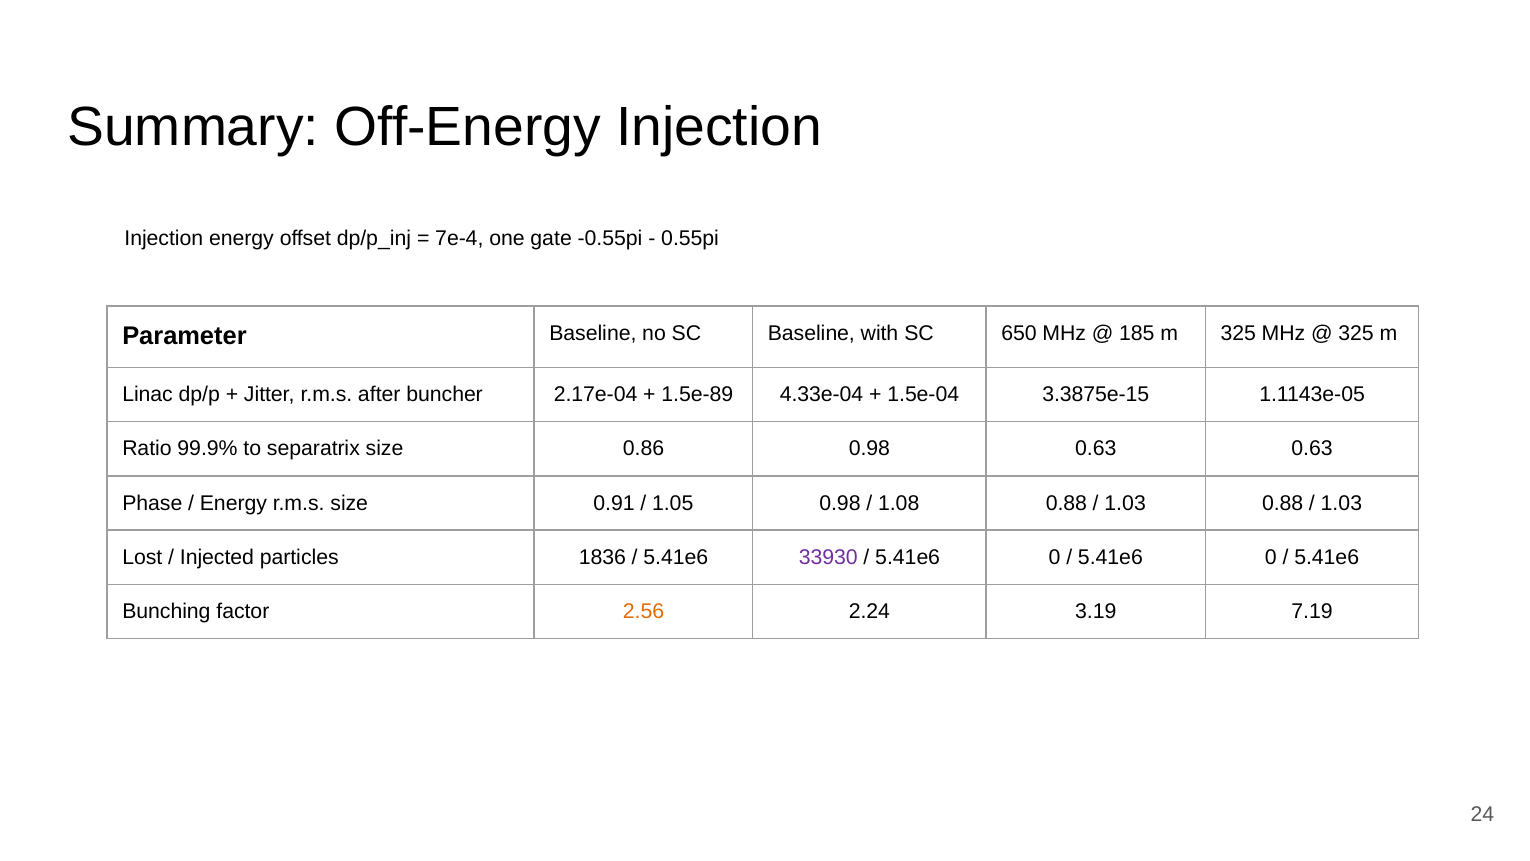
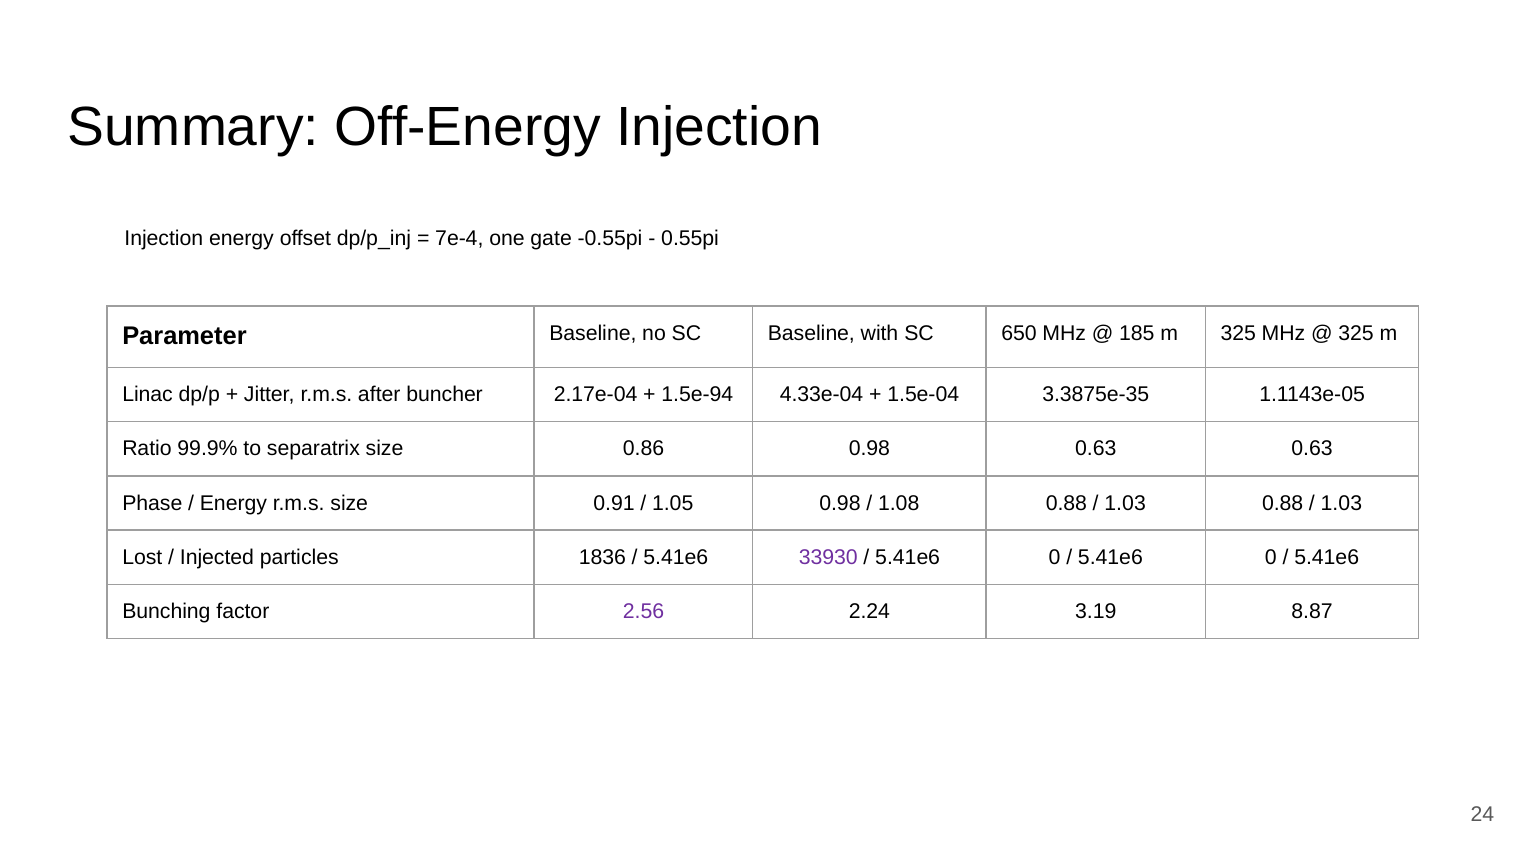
1.5e-89: 1.5e-89 -> 1.5e-94 (697, 395)
3.3875e-15: 3.3875e-15 -> 3.3875e-35 (1096, 395)
2.56 colour: orange -> purple (644, 612)
7.19: 7.19 -> 8.87 (1312, 612)
